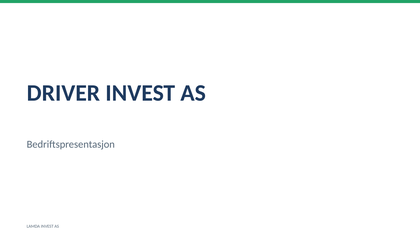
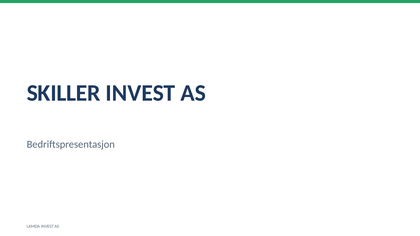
DRIVER: DRIVER -> SKILLER (64, 93)
